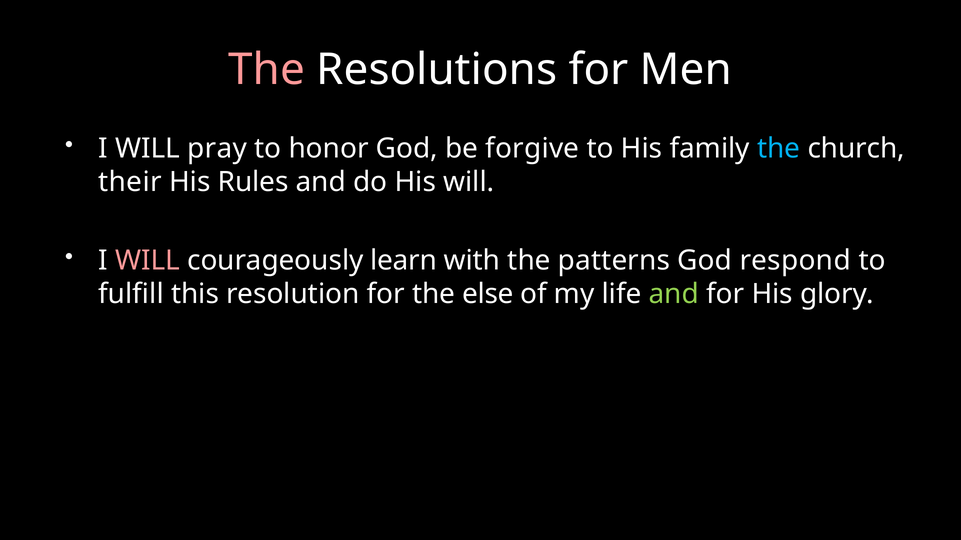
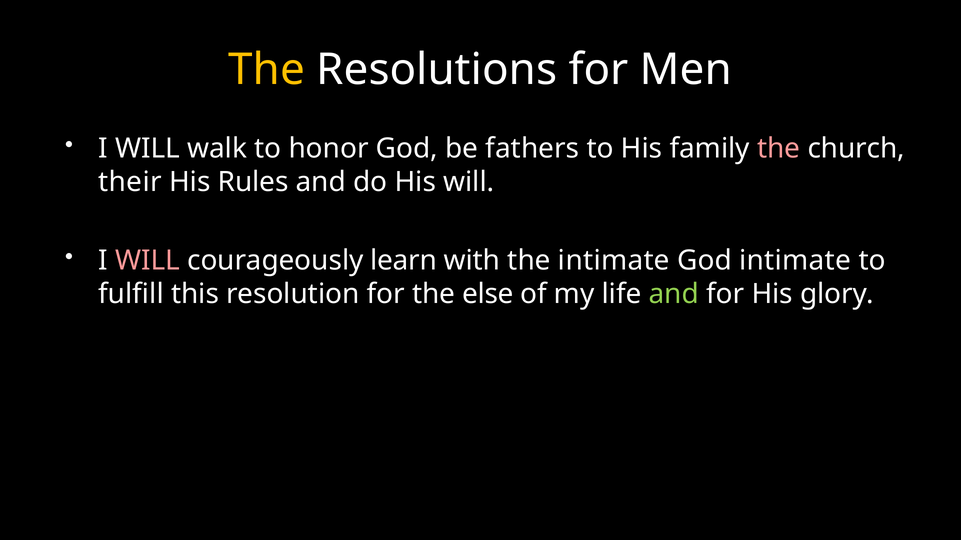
The colour: pink -> yellow (267, 70)
pray: pray -> walk (217, 148)
forgive: forgive -> fathers (532, 148)
the colour: light blue -> pink (779, 148)
the patterns: patterns -> intimate (614, 261)
God respond: respond -> intimate (795, 261)
